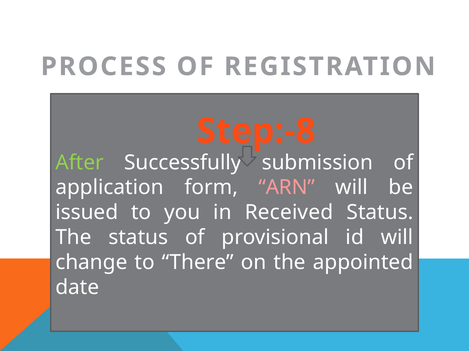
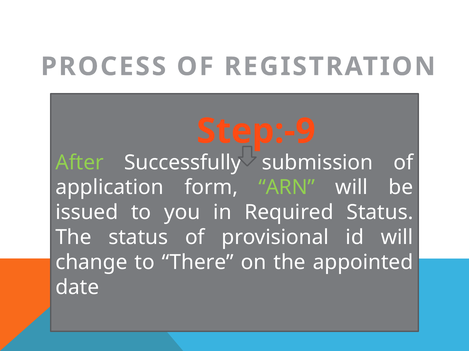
Step:-8: Step:-8 -> Step:-9 (256, 131)
ARN colour: pink -> light green (287, 188)
Received: Received -> Required (289, 213)
